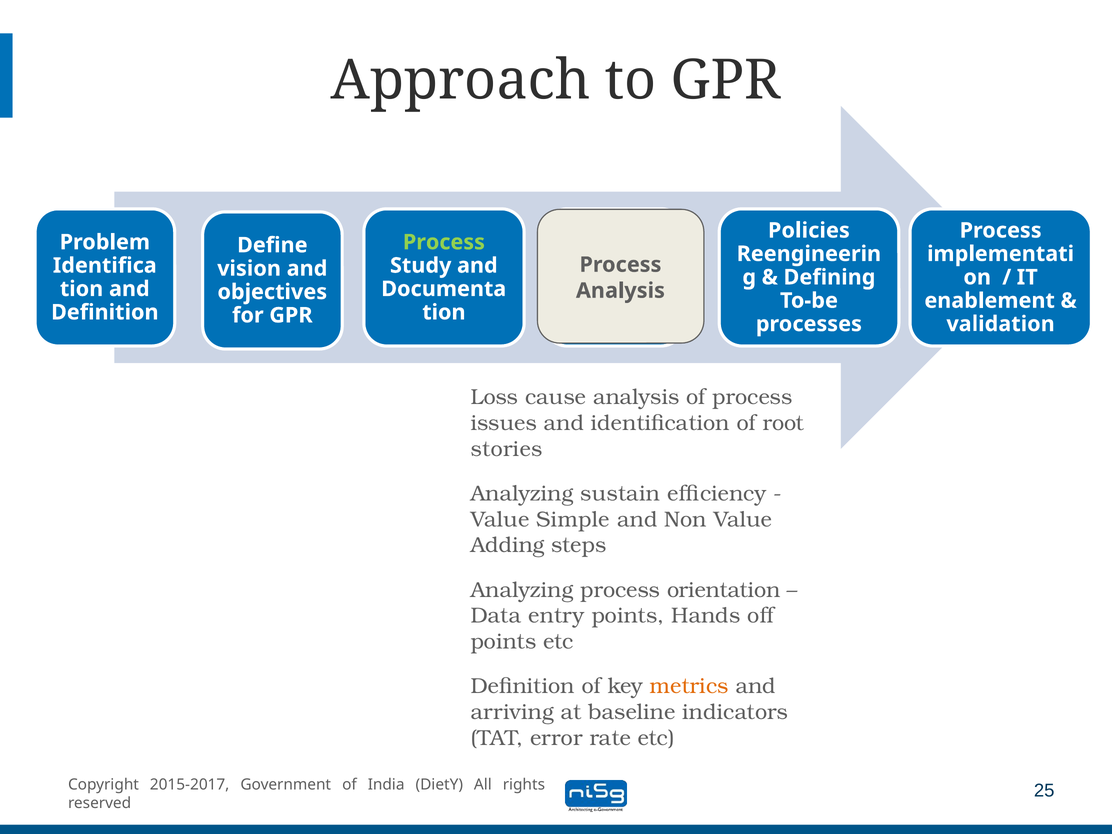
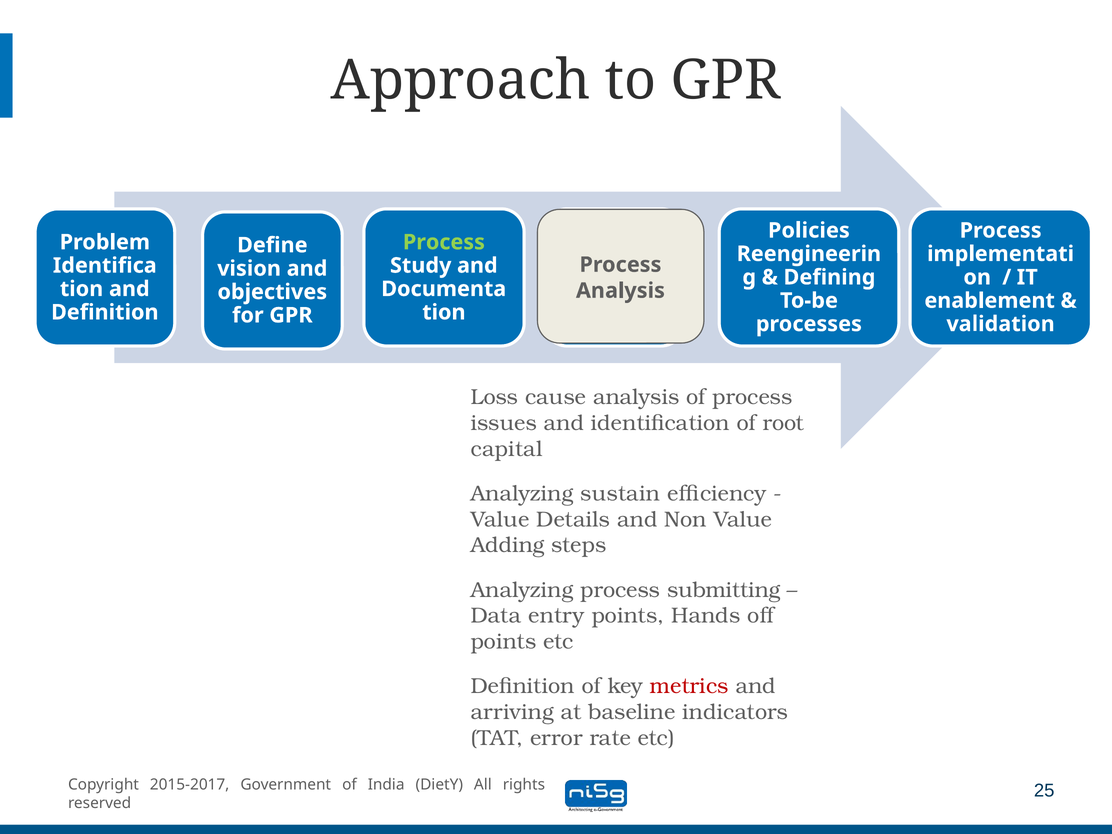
stories: stories -> capital (507, 449)
Simple: Simple -> Details (573, 519)
orientation: orientation -> submitting (724, 590)
metrics colour: orange -> red (689, 686)
